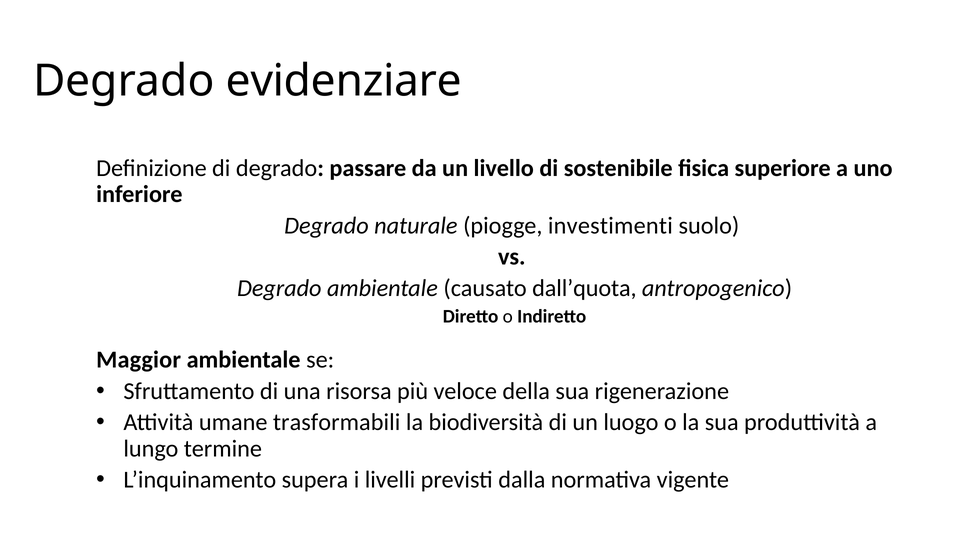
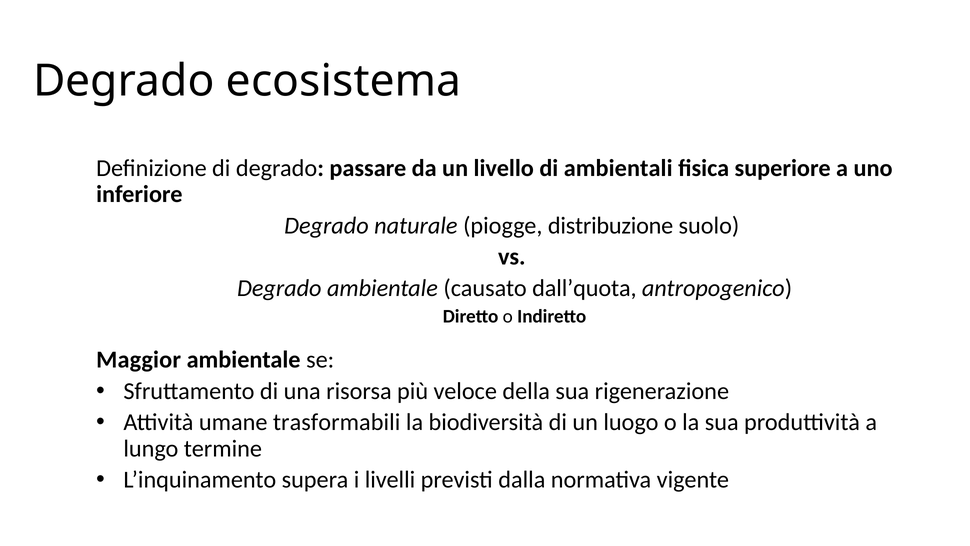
evidenziare: evidenziare -> ecosistema (344, 81)
sostenibile: sostenibile -> ambientali (618, 168)
investimenti: investimenti -> distribuzione (611, 225)
